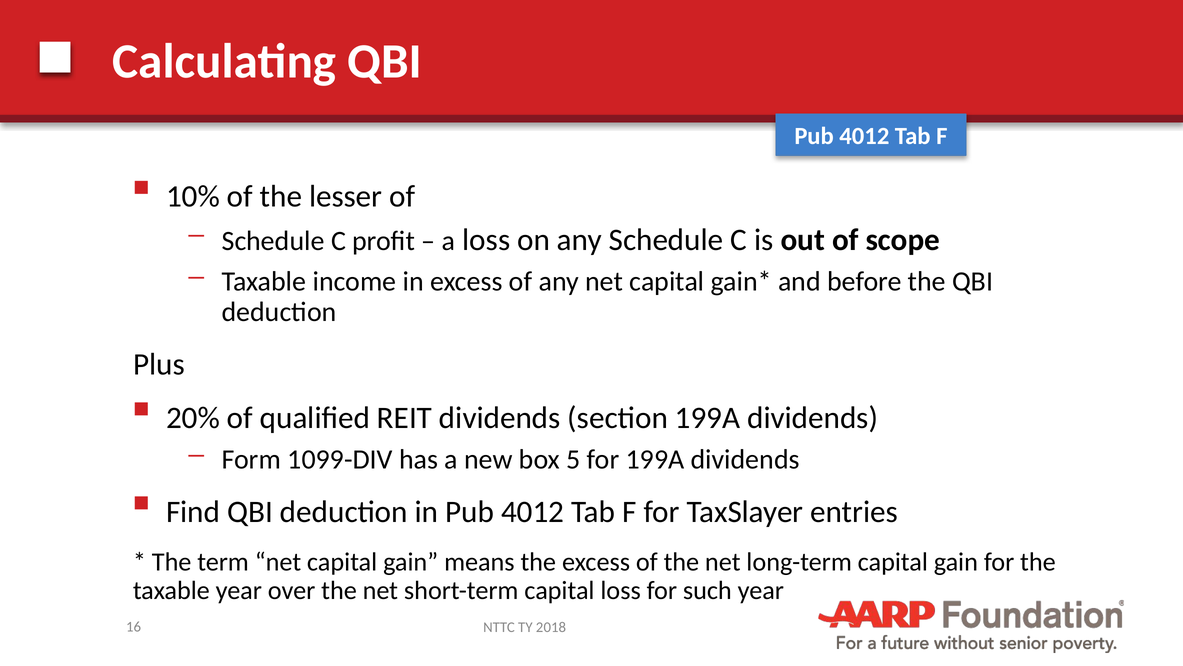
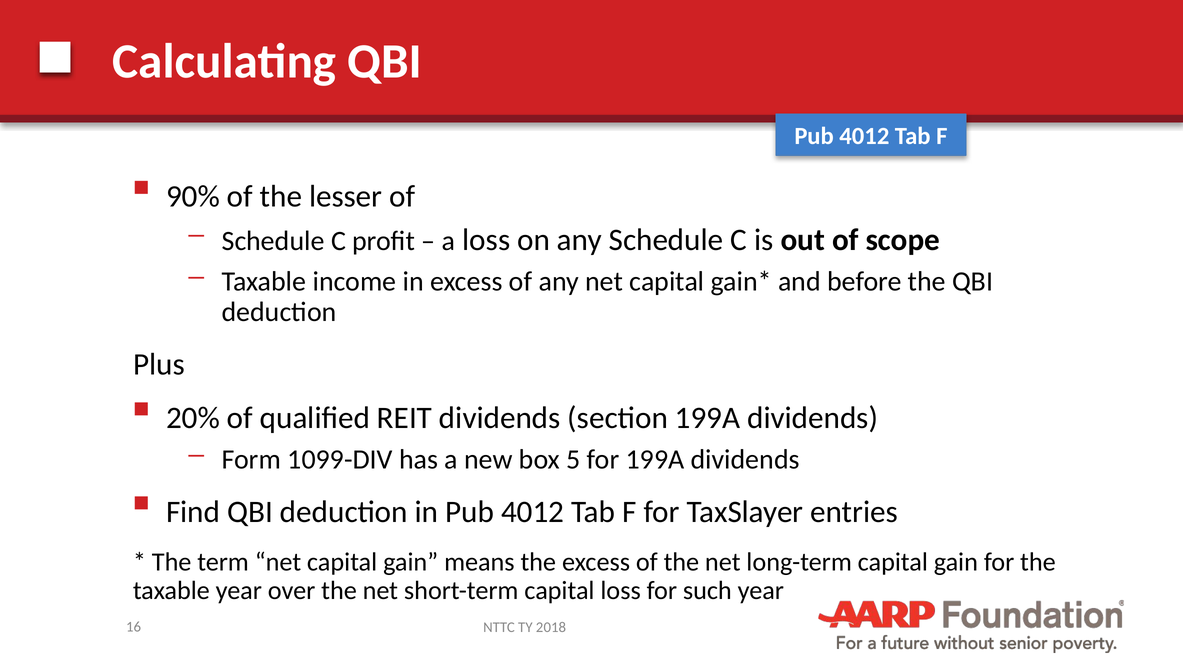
10%: 10% -> 90% (193, 196)
